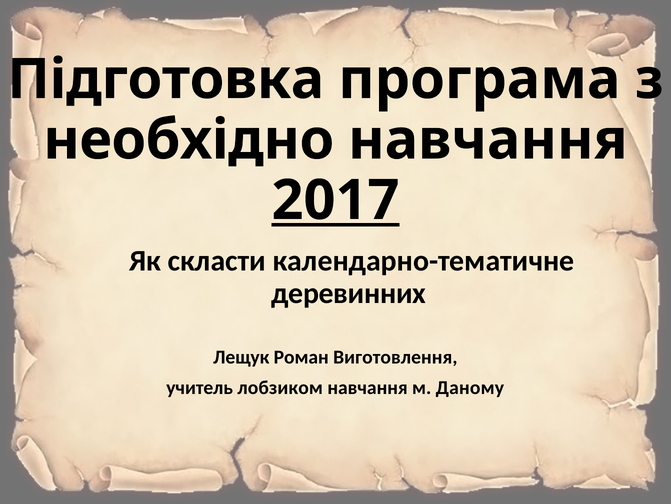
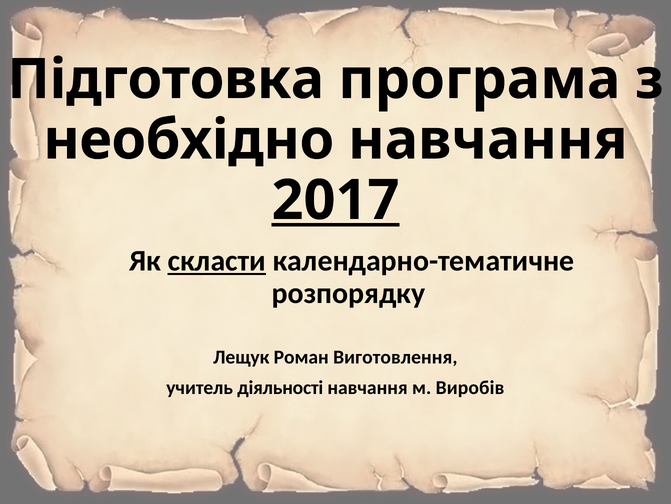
скласти underline: none -> present (217, 261)
деревинних: деревинних -> розпорядку (349, 293)
лобзиком: лобзиком -> діяльності (280, 387)
Даному: Даному -> Виробів (470, 387)
